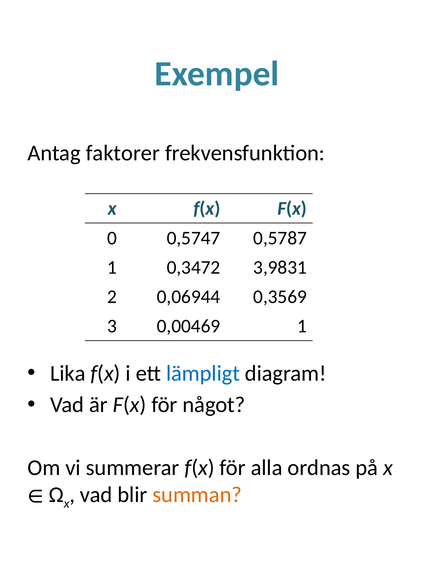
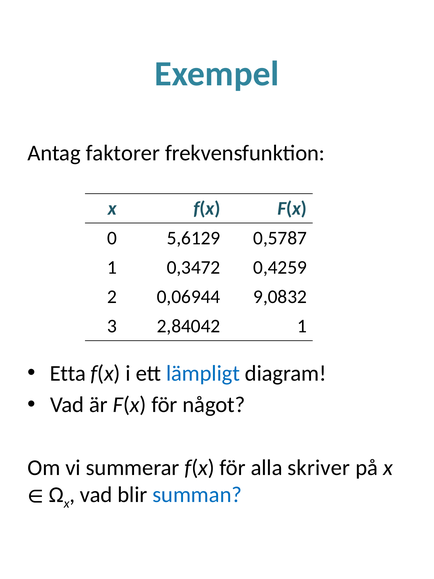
0,5747: 0,5747 -> 5,6129 (194, 238)
3,9831: 3,9831 -> 0,4259 (280, 267)
0,3569: 0,3569 -> 9,0832 (280, 297)
0,00469: 0,00469 -> 2,84042 (189, 326)
Lika: Lika -> Etta (68, 373)
ordnas: ordnas -> skriver (319, 468)
summan colour: orange -> blue (197, 495)
